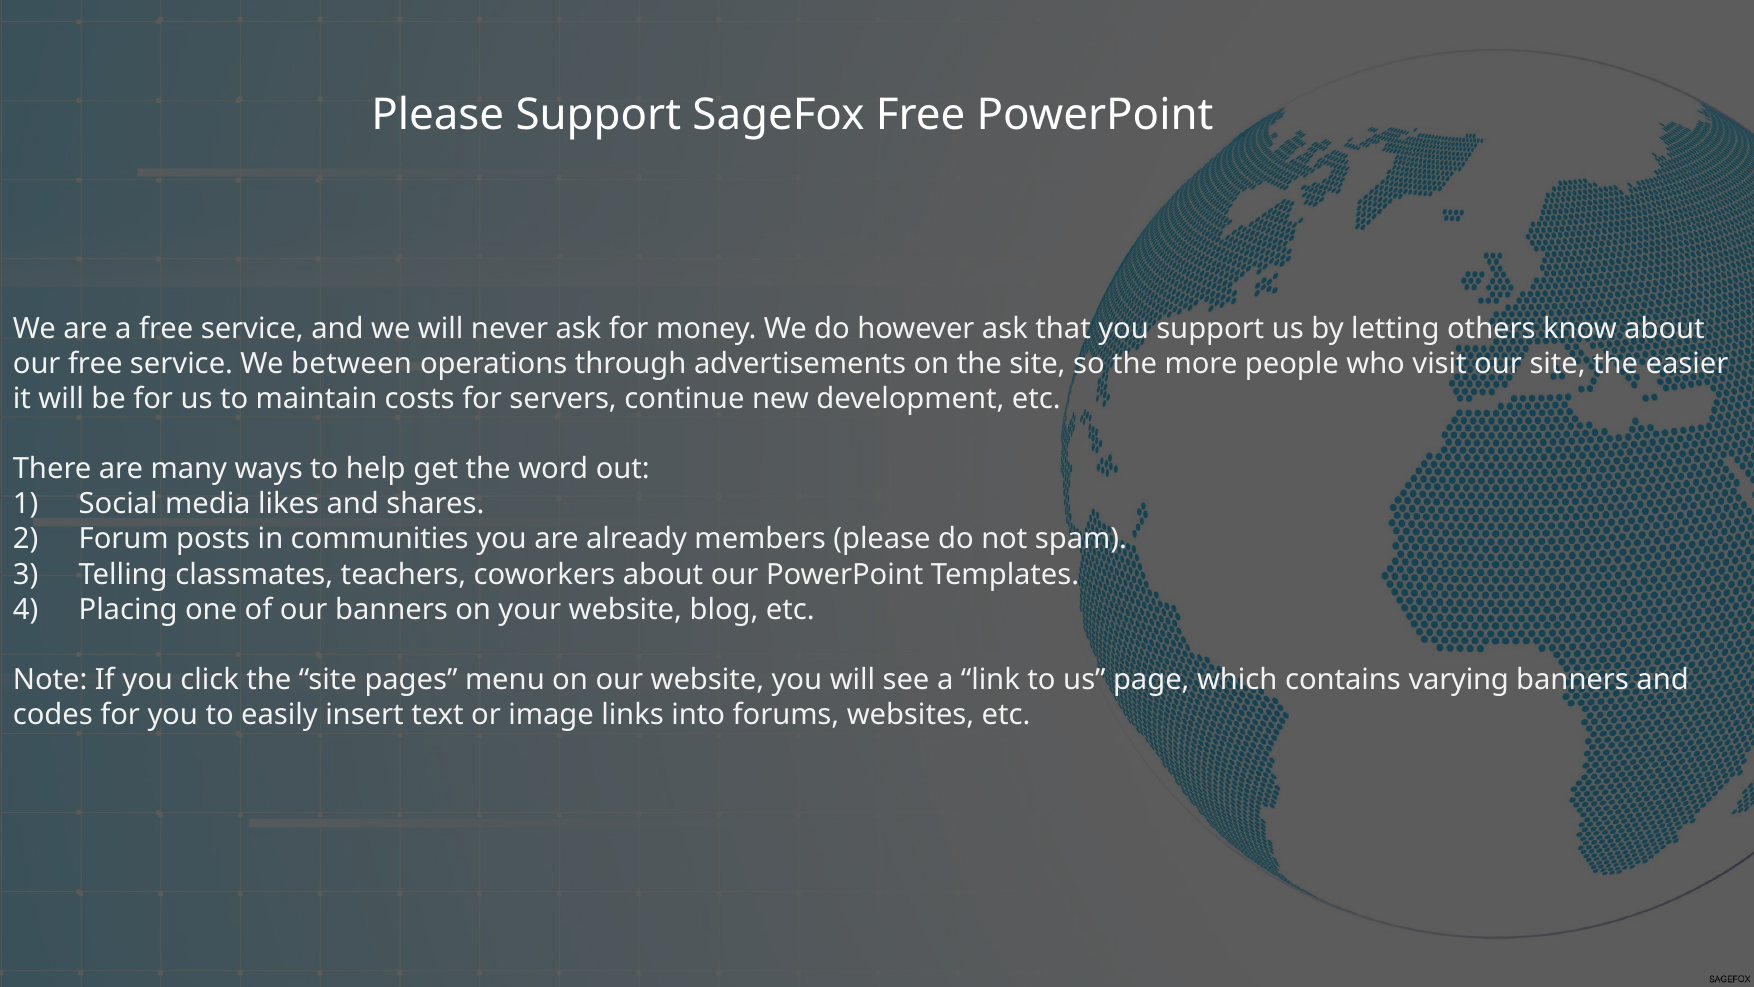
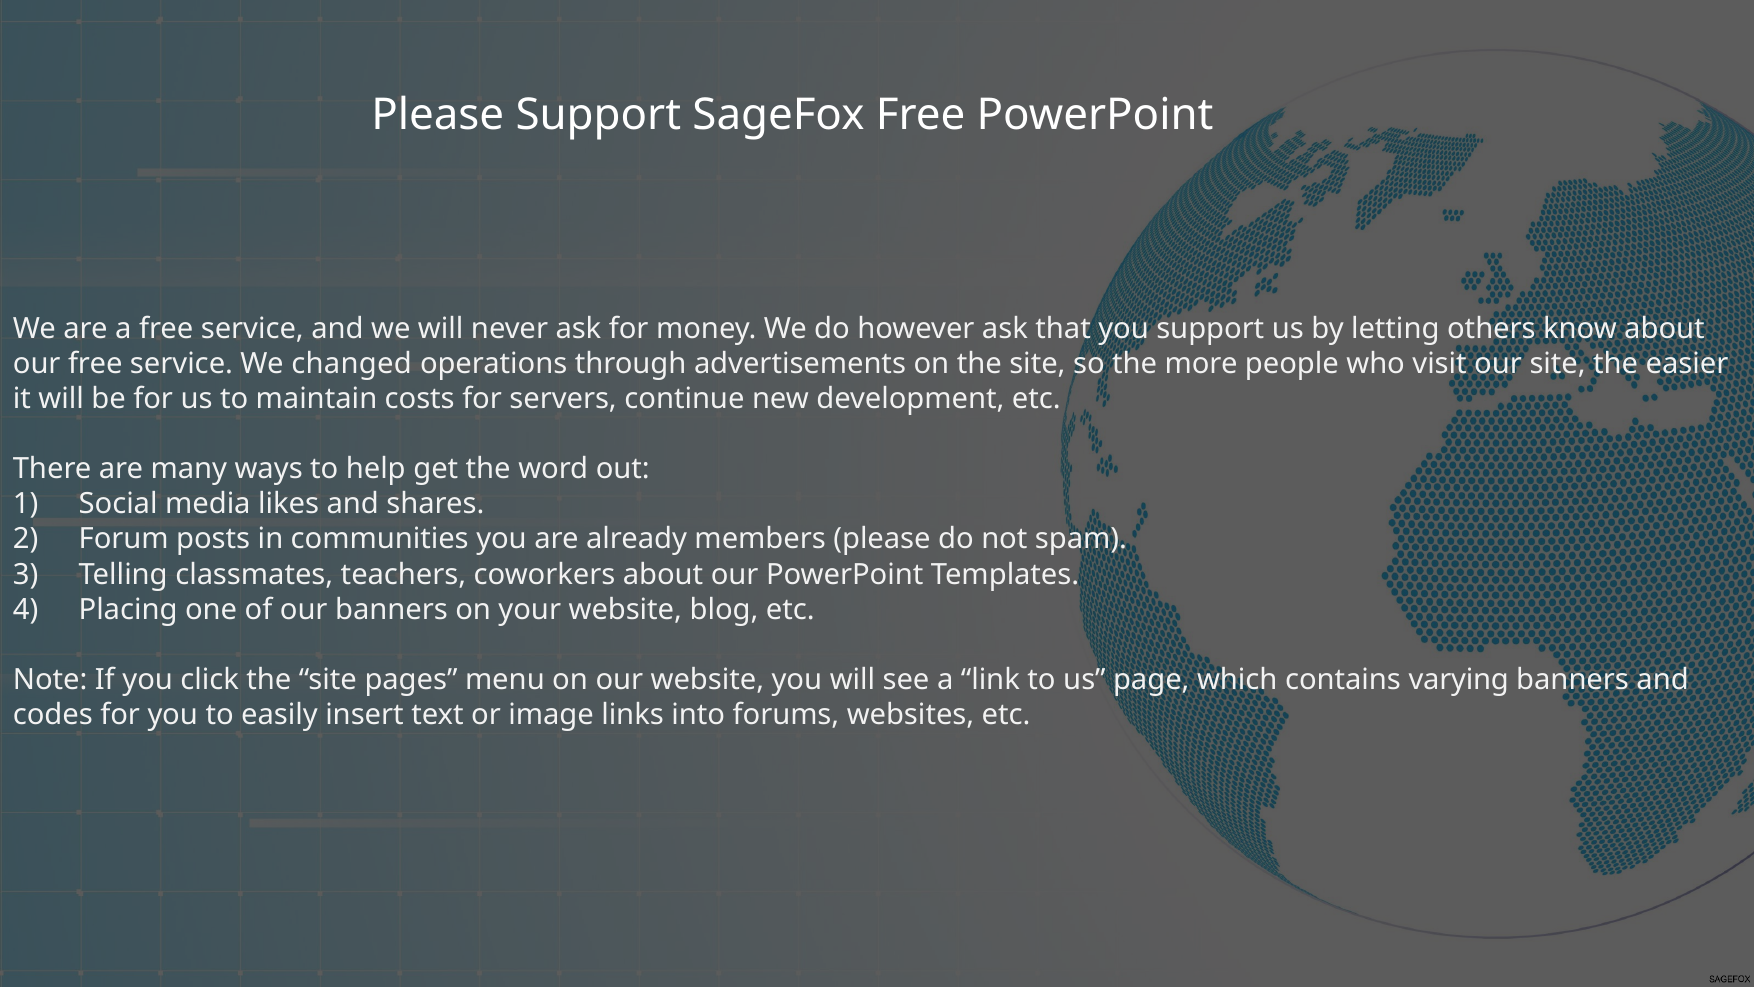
between: between -> changed (352, 364)
